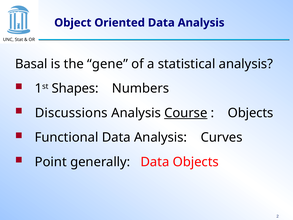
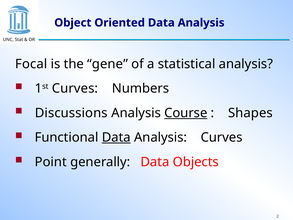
Basal: Basal -> Focal (31, 64)
1st Shapes: Shapes -> Curves (75, 88)
Objects: Objects -> Shapes (250, 113)
Data underline: none -> present (116, 137)
